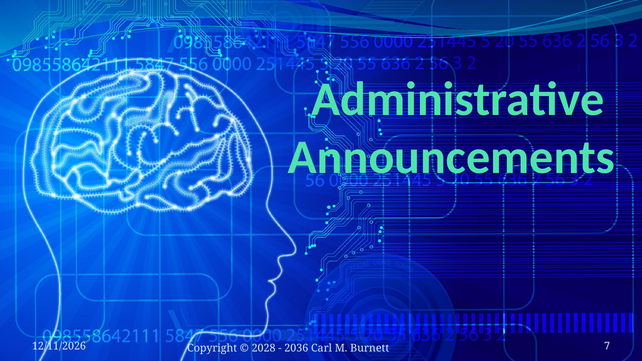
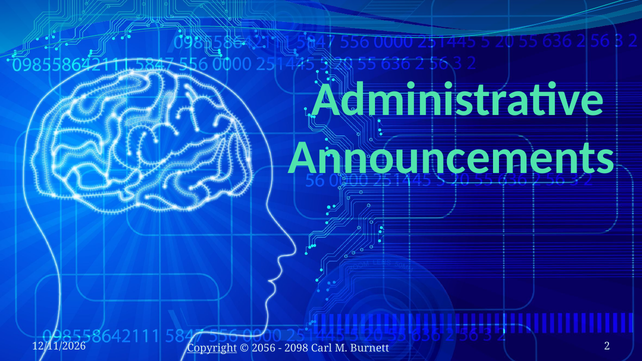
Copyright underline: none -> present (212, 348)
2028: 2028 -> 2056 (264, 348)
2036: 2036 -> 2098 (296, 348)
7: 7 -> 2 (607, 347)
